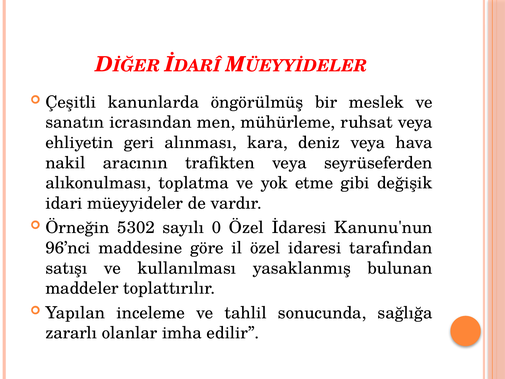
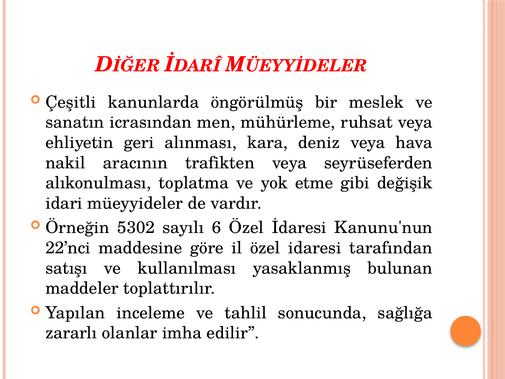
0: 0 -> 6 (216, 228)
96’nci: 96’nci -> 22’nci (68, 248)
